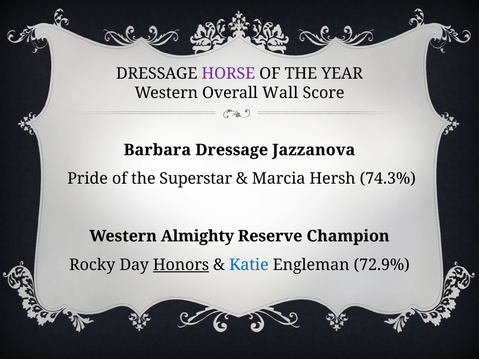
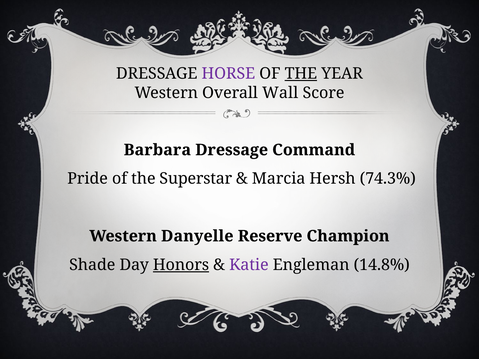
THE underline: none -> present (301, 74)
Jazzanova: Jazzanova -> Command (314, 150)
Almighty: Almighty -> Danyelle (197, 236)
Rocky: Rocky -> Shade (92, 265)
Katie colour: blue -> purple (249, 265)
72.9%: 72.9% -> 14.8% (382, 265)
